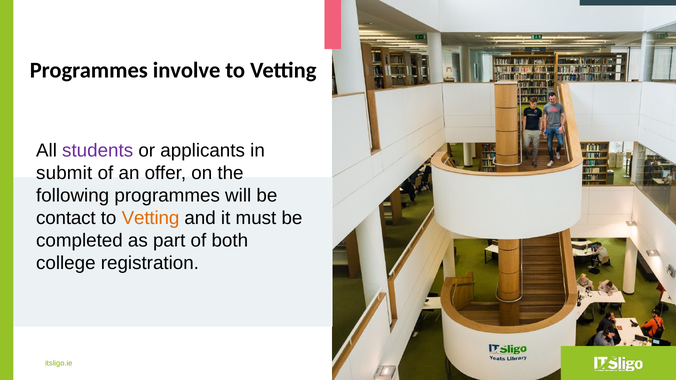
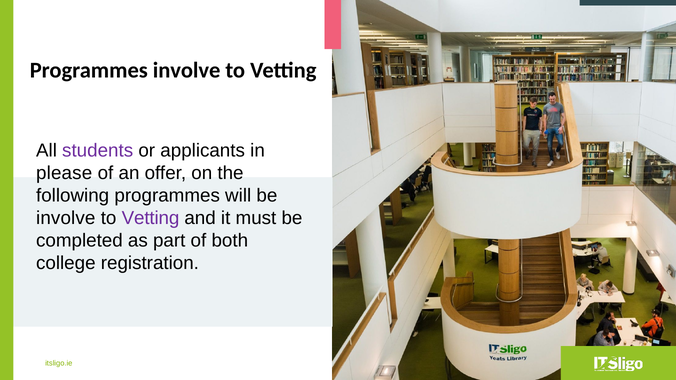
submit: submit -> please (64, 173)
contact: contact -> involve (66, 218)
Vetting colour: orange -> purple (151, 218)
